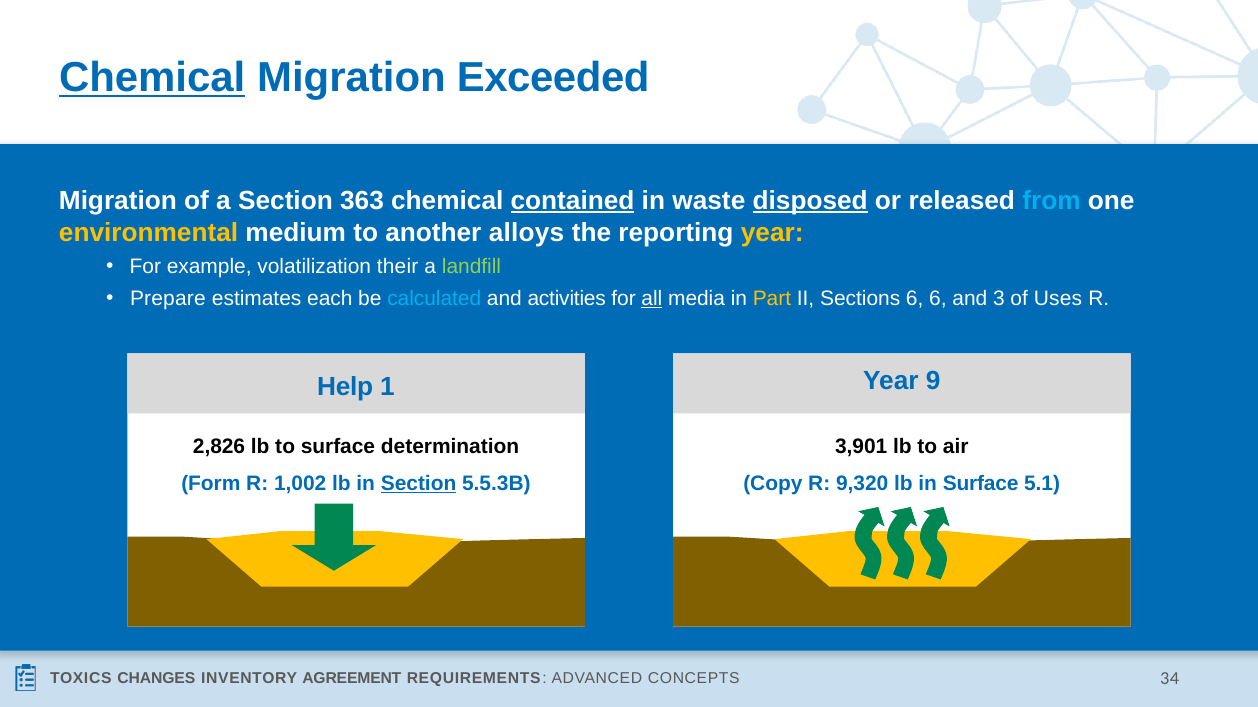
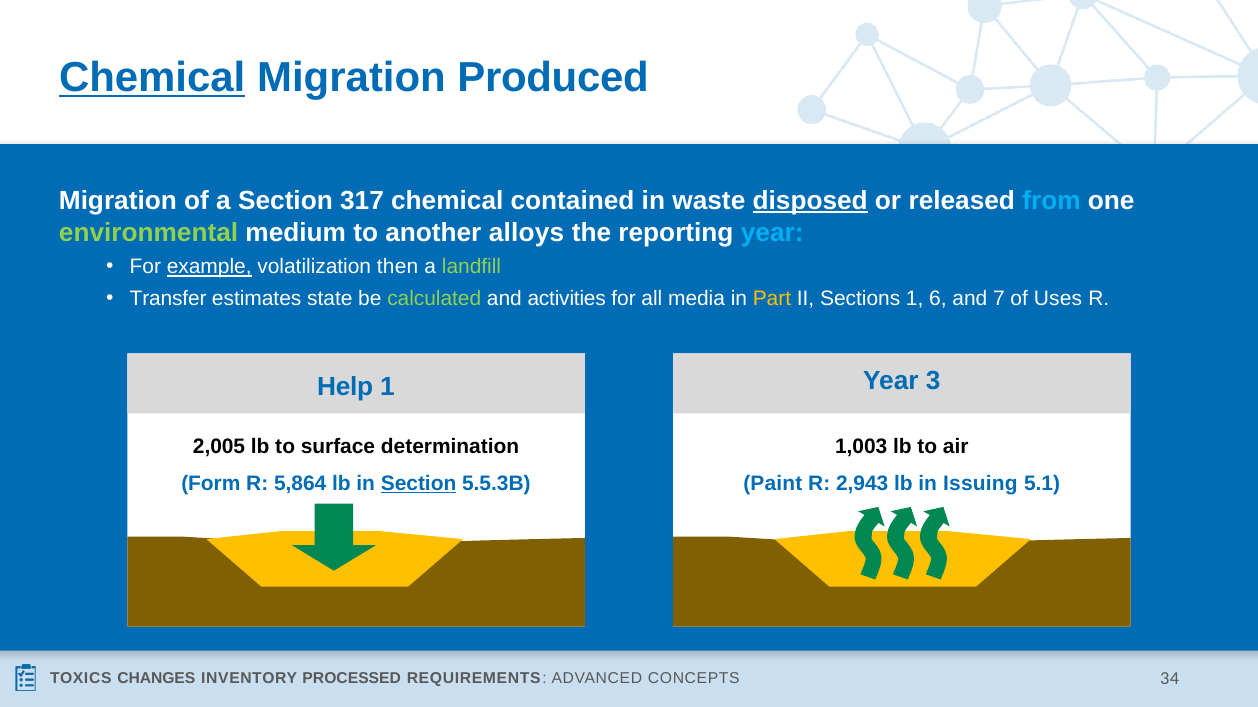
Exceeded: Exceeded -> Produced (553, 78)
363: 363 -> 317 (362, 201)
contained underline: present -> none (573, 201)
environmental colour: yellow -> light green (149, 233)
year colour: yellow -> light blue (772, 233)
example underline: none -> present (209, 267)
their: their -> then (398, 267)
Prepare: Prepare -> Transfer (168, 299)
each: each -> state (330, 299)
calculated colour: light blue -> light green (434, 299)
all underline: present -> none (652, 299)
Sections 6: 6 -> 1 (915, 299)
3: 3 -> 7 (999, 299)
9: 9 -> 3 (933, 381)
2,826: 2,826 -> 2,005 (219, 447)
3,901: 3,901 -> 1,003 (861, 447)
1,002: 1,002 -> 5,864 (300, 484)
Copy: Copy -> Paint (773, 484)
9,320: 9,320 -> 2,943 (862, 484)
in Surface: Surface -> Issuing (980, 484)
AGREEMENT: AGREEMENT -> PROCESSED (352, 679)
